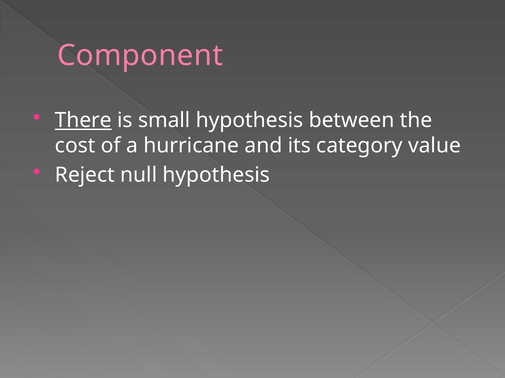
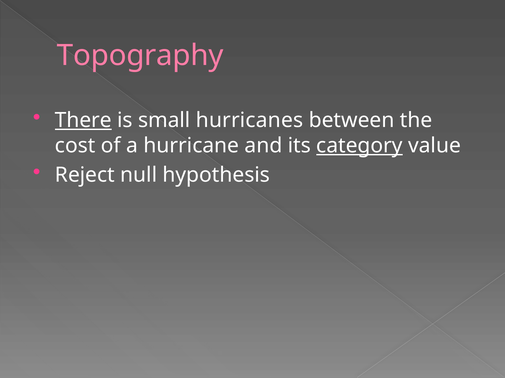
Component: Component -> Topography (140, 55)
small hypothesis: hypothesis -> hurricanes (250, 121)
category underline: none -> present (359, 146)
